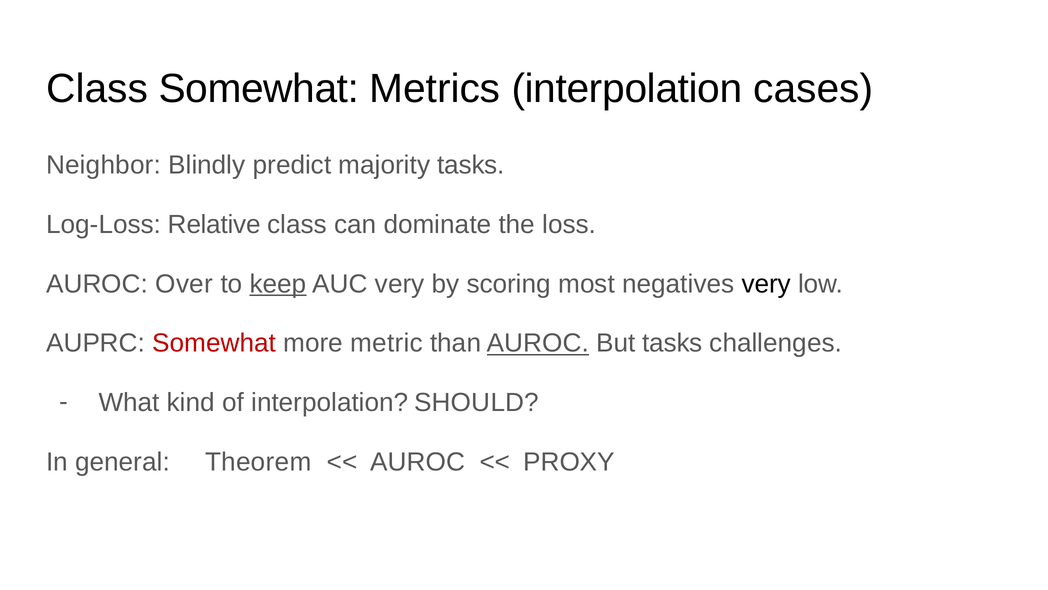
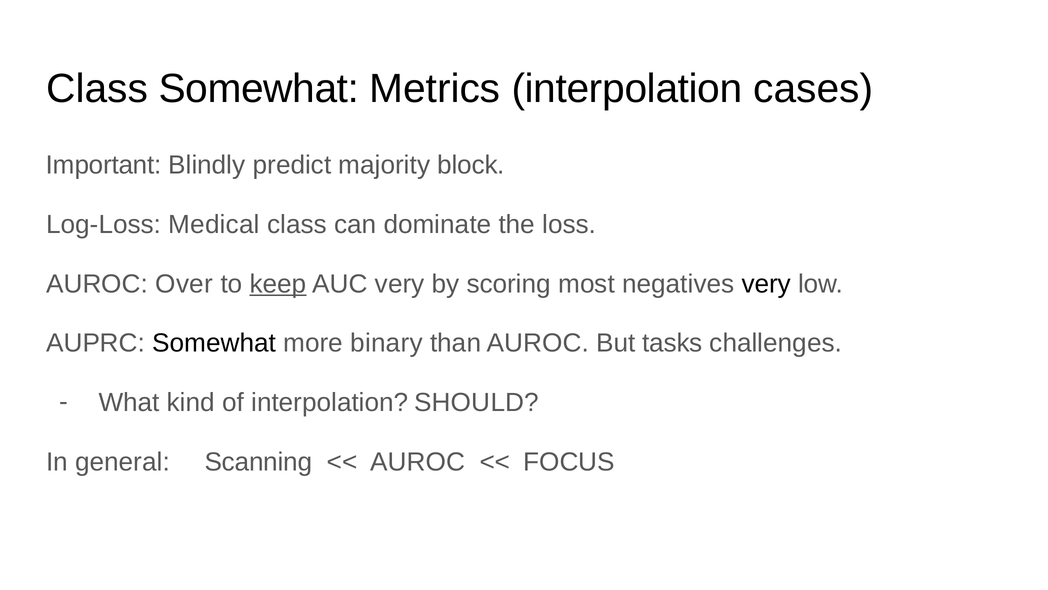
Neighbor: Neighbor -> Important (104, 165)
majority tasks: tasks -> block (471, 165)
Relative: Relative -> Medical (214, 224)
Somewhat colour: red -> black (214, 343)
metric: metric -> binary (386, 343)
AUROC underline: present -> none (538, 343)
Theorem: Theorem -> Scanning (258, 462)
PROXY: PROXY -> FOCUS (569, 462)
